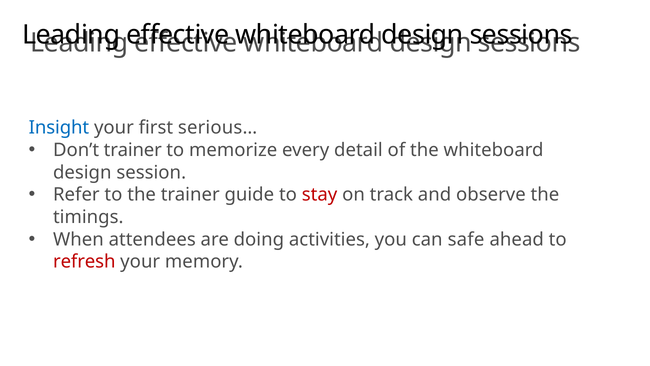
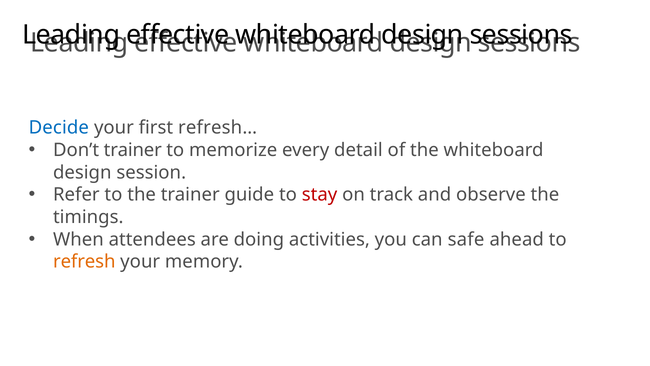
Insight: Insight -> Decide (59, 128)
serious…: serious… -> refresh… (218, 128)
refresh colour: red -> orange (84, 261)
